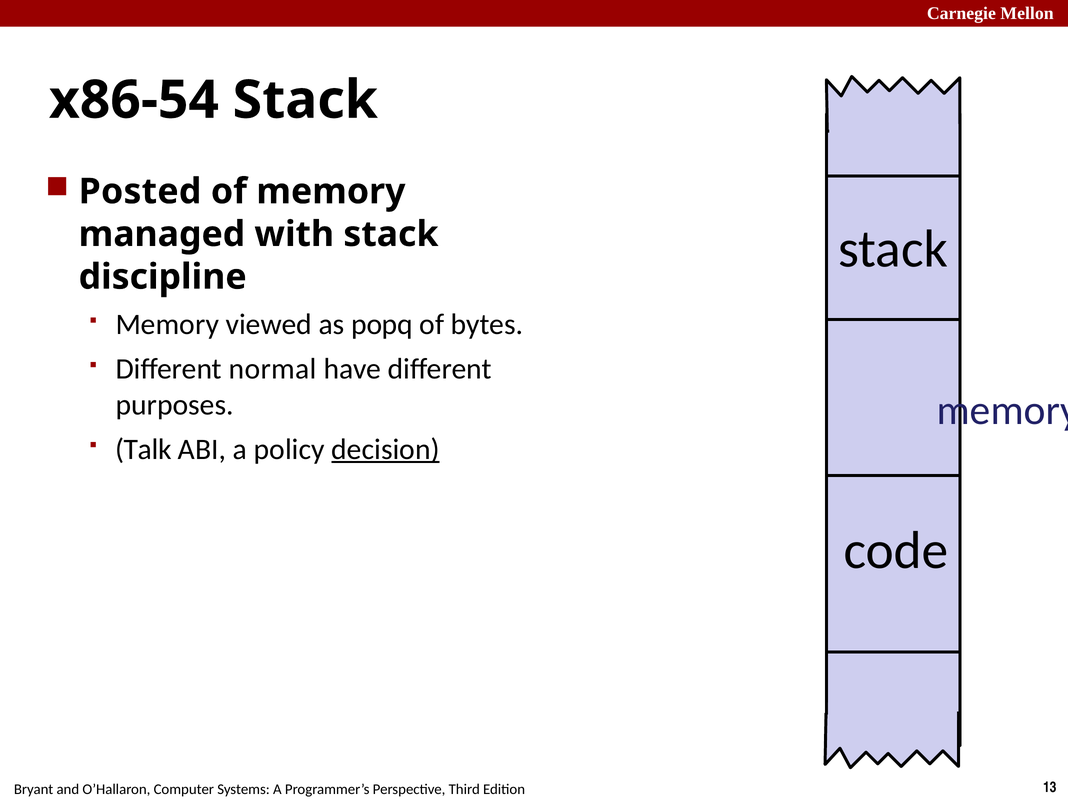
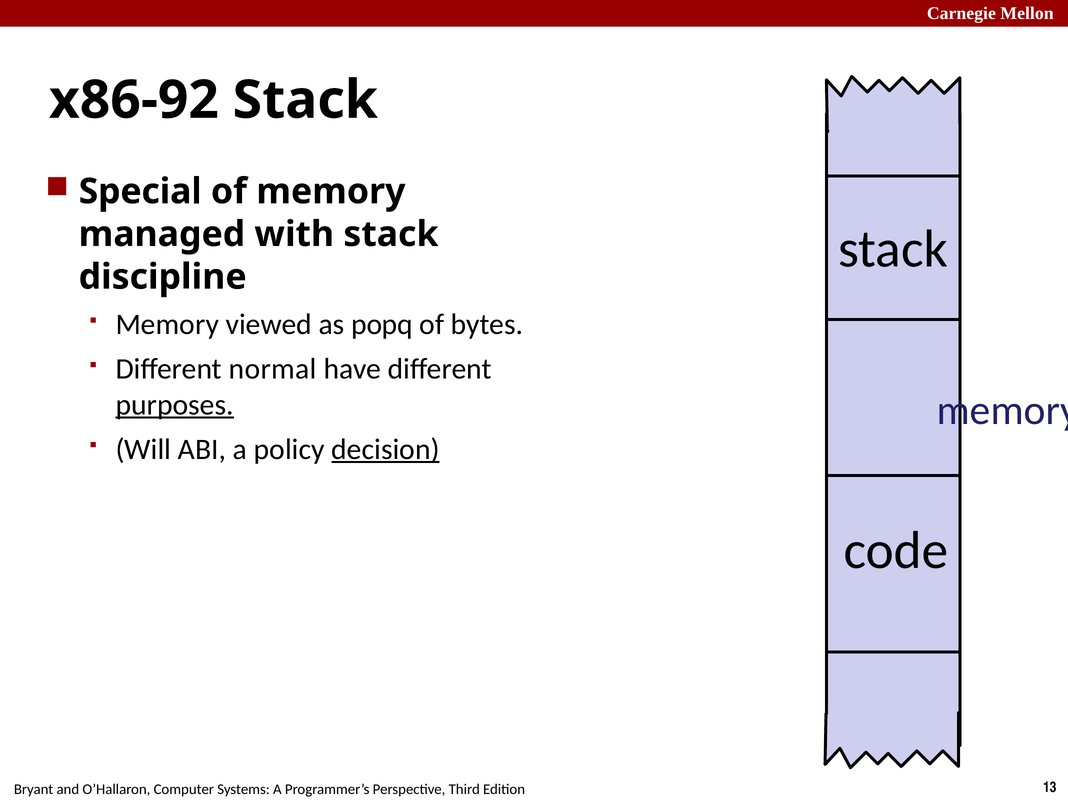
x86-54: x86-54 -> x86-92 (134, 100)
Posted: Posted -> Special (140, 192)
purposes underline: none -> present (175, 405)
Talk: Talk -> Will (143, 449)
